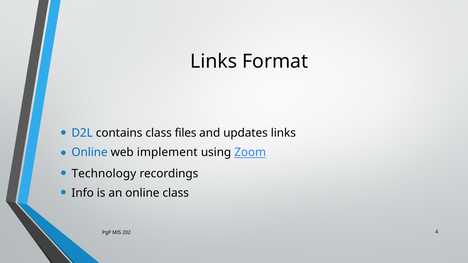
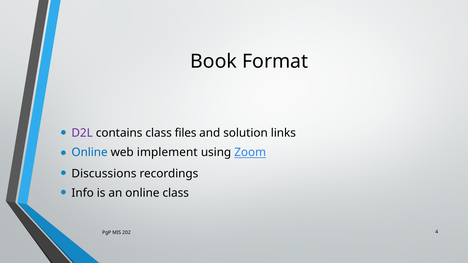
Links: Links -> Book (214, 61)
D2L colour: blue -> purple (82, 133)
updates: updates -> solution (246, 133)
Technology: Technology -> Discussions (104, 174)
